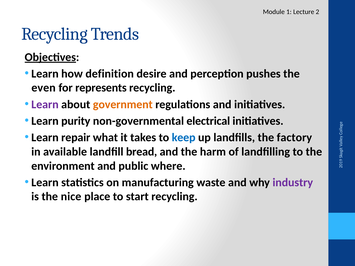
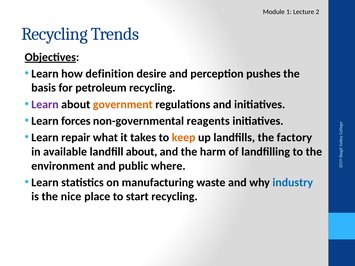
even: even -> basis (44, 88)
represents: represents -> petroleum (101, 88)
purity: purity -> forces (76, 121)
electrical: electrical -> reagents (208, 121)
keep colour: blue -> orange (184, 138)
landfill bread: bread -> about (142, 152)
industry colour: purple -> blue (293, 183)
